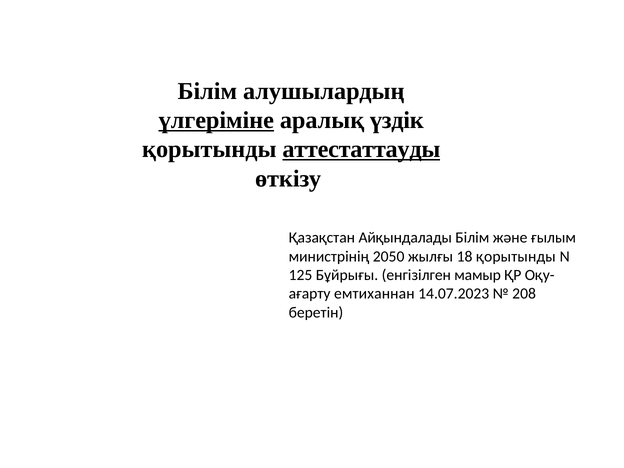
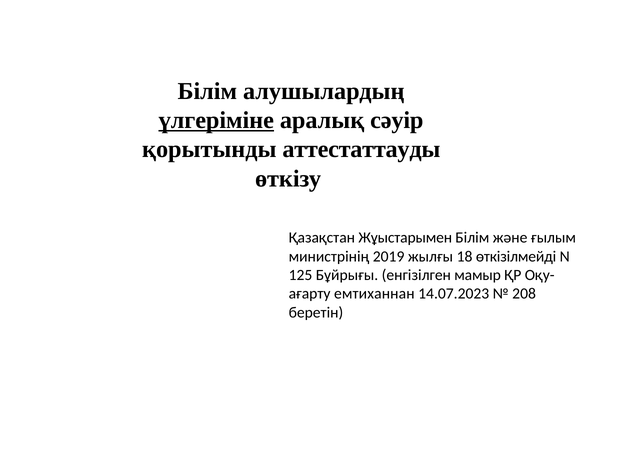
үздік: үздік -> сәуір (397, 120)
аттестаттауды underline: present -> none (361, 149)
Айқындалады: Айқындалады -> Жұыстарымен (405, 238)
2050: 2050 -> 2019 (389, 256)
18 қорытынды: қорытынды -> өткізілмейді (516, 256)
